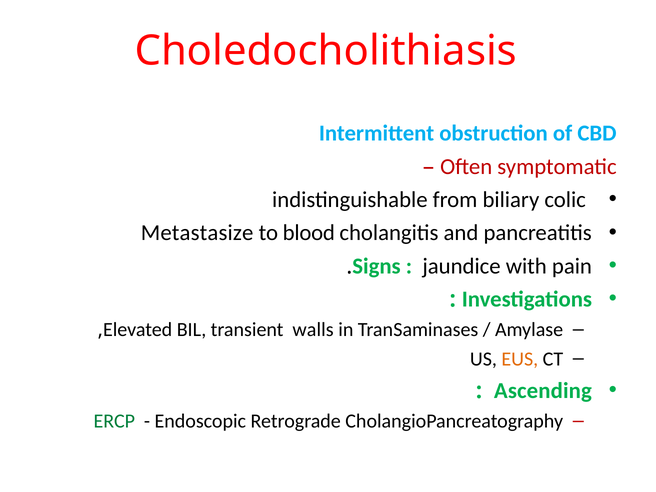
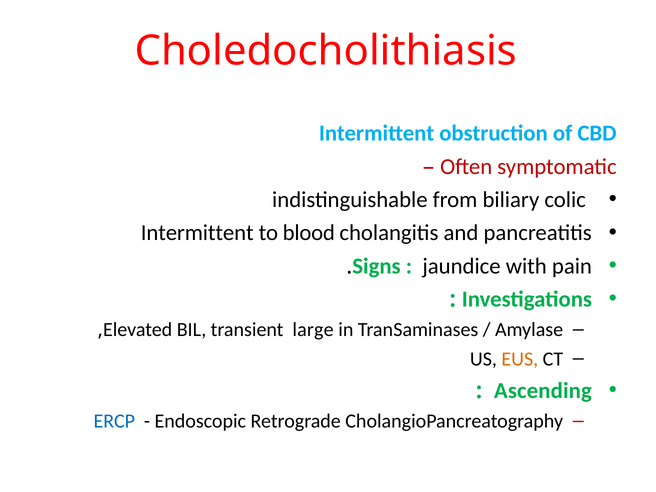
Metastasize: Metastasize -> Intermittent (197, 233)
walls: walls -> large (313, 330)
ERCP colour: green -> blue (114, 421)
